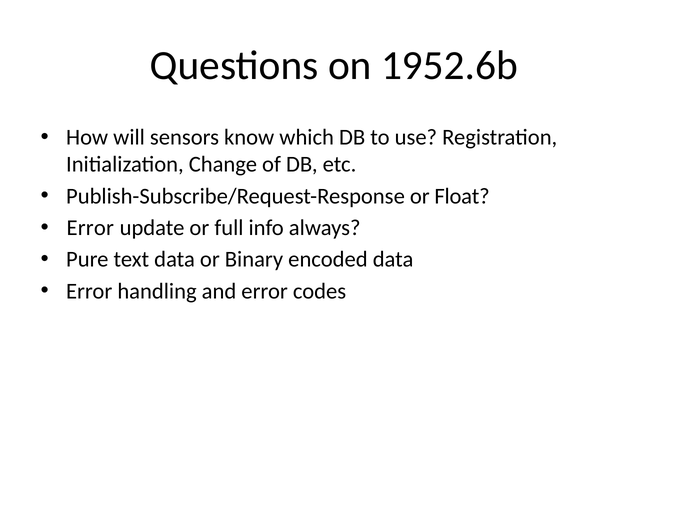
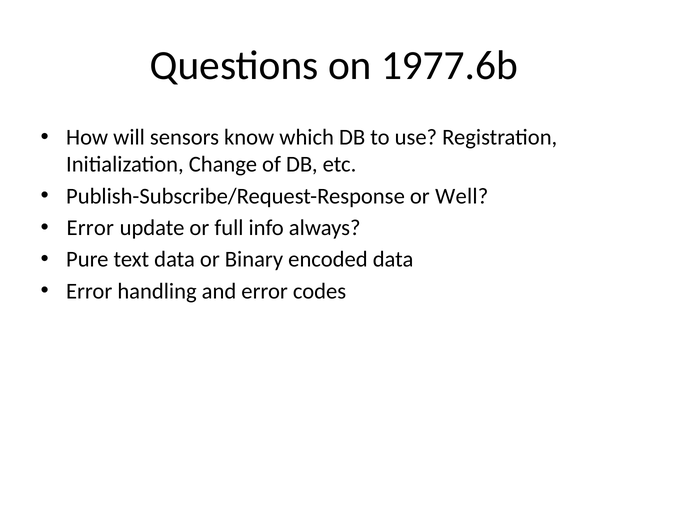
1952.6b: 1952.6b -> 1977.6b (450, 66)
Float: Float -> Well (462, 196)
